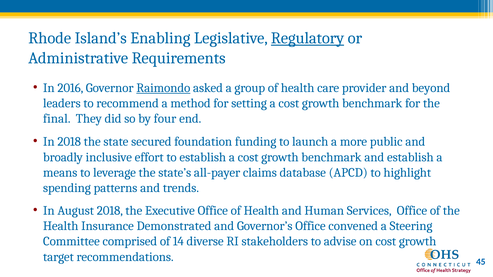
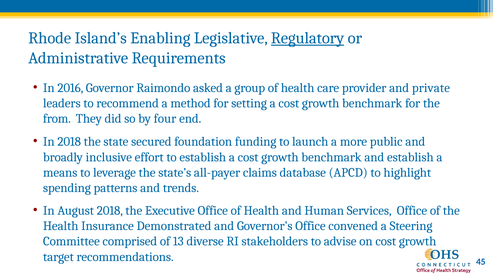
Raimondo underline: present -> none (163, 88)
beyond: beyond -> private (431, 88)
final: final -> from (57, 119)
14: 14 -> 13 (178, 242)
